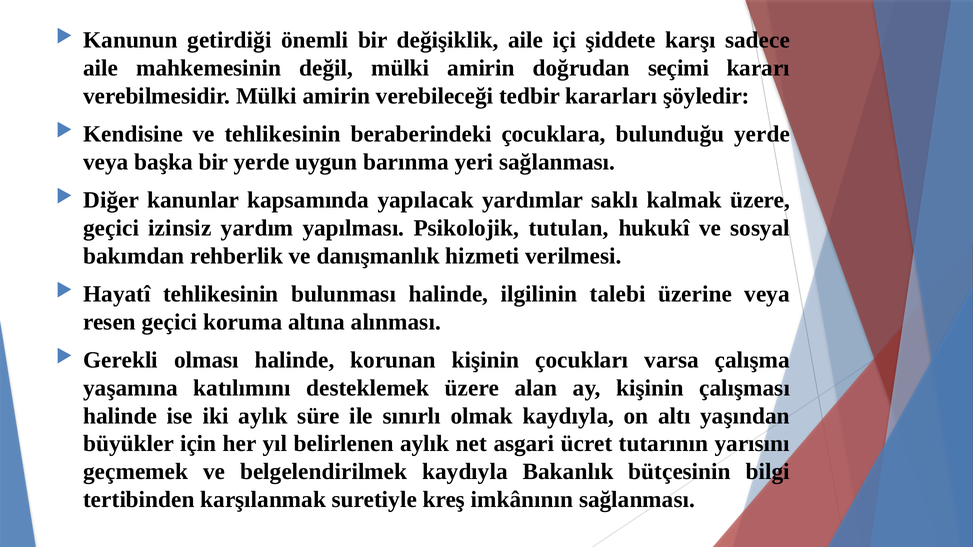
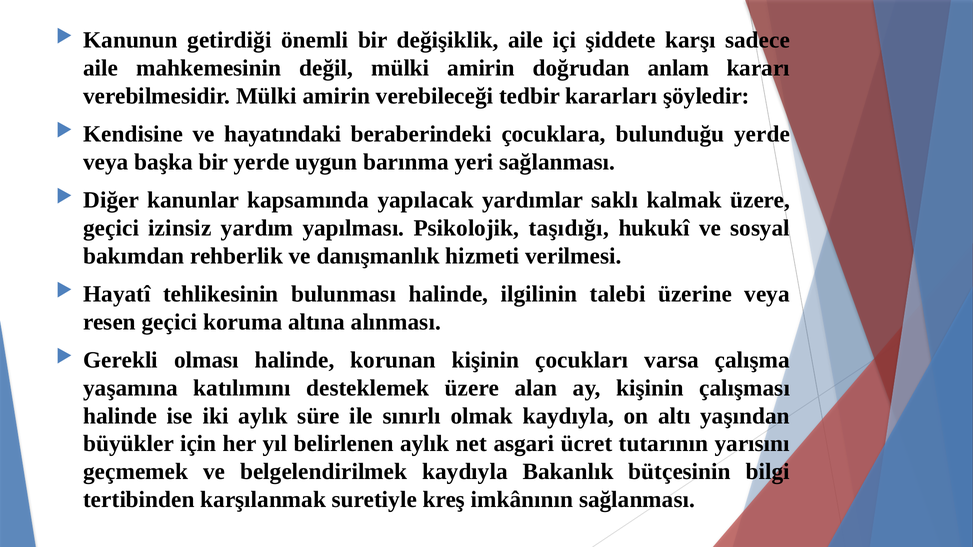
seçimi: seçimi -> anlam (679, 68)
ve tehlikesinin: tehlikesinin -> hayatındaki (283, 134)
tutulan: tutulan -> taşıdığı (569, 228)
